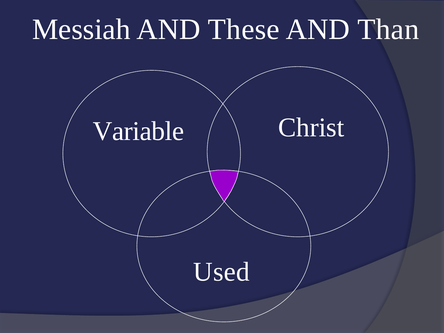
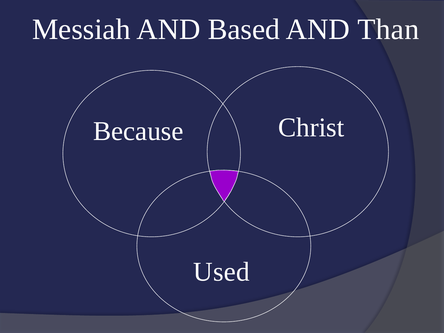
These: These -> Based (244, 29)
Variable: Variable -> Because (138, 131)
